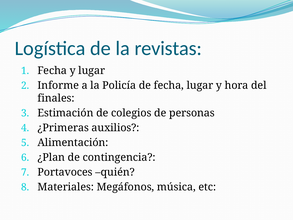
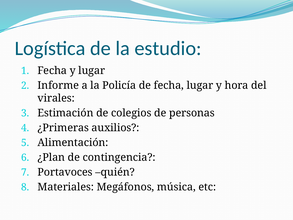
revistas: revistas -> estudio (168, 48)
finales: finales -> virales (56, 98)
